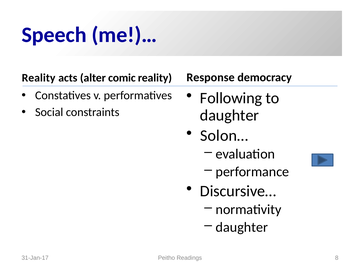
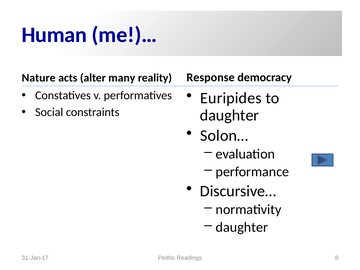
Speech: Speech -> Human (54, 35)
Reality: Reality -> Nature (39, 78)
comic: comic -> many (122, 78)
Following: Following -> Euripides (231, 98)
